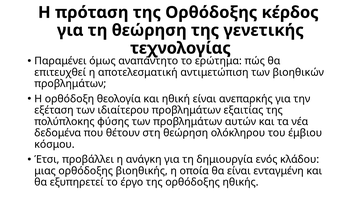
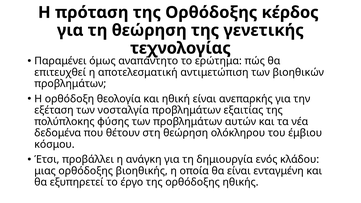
ιδιαίτερου: ιδιαίτερου -> νοσταλγία (123, 110)
